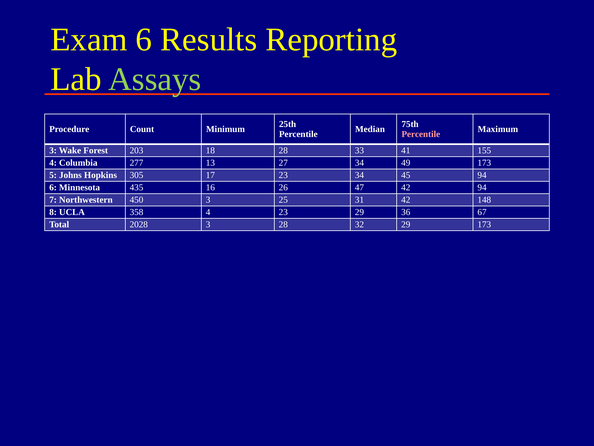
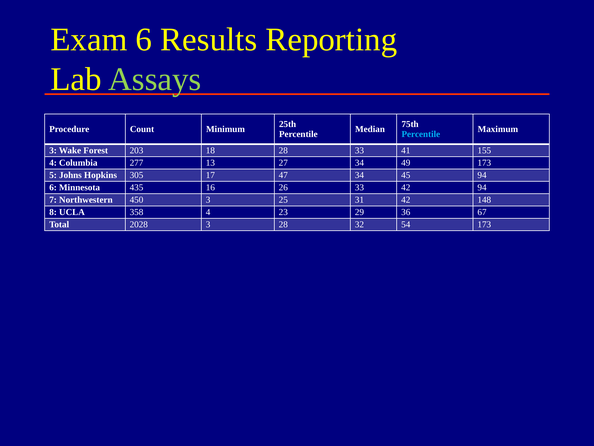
Percentile colour: pink -> light blue (421, 134)
17 23: 23 -> 47 (283, 175)
26 47: 47 -> 33 (359, 187)
32 29: 29 -> 54 (406, 224)
